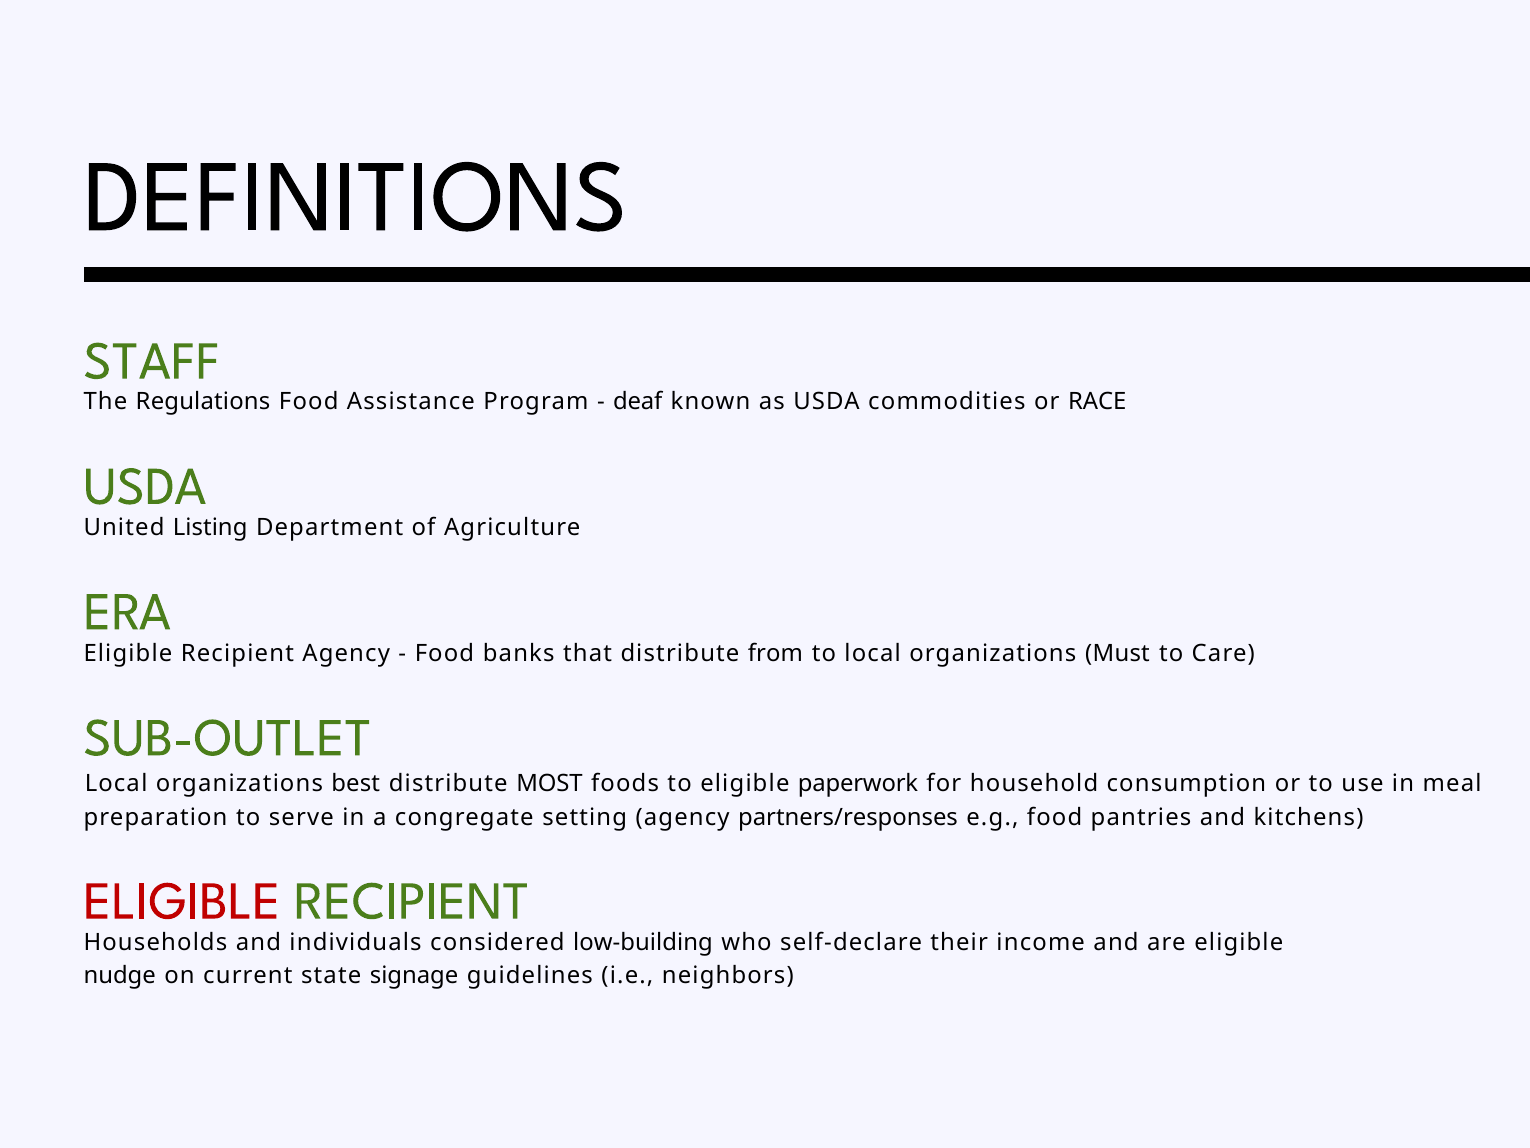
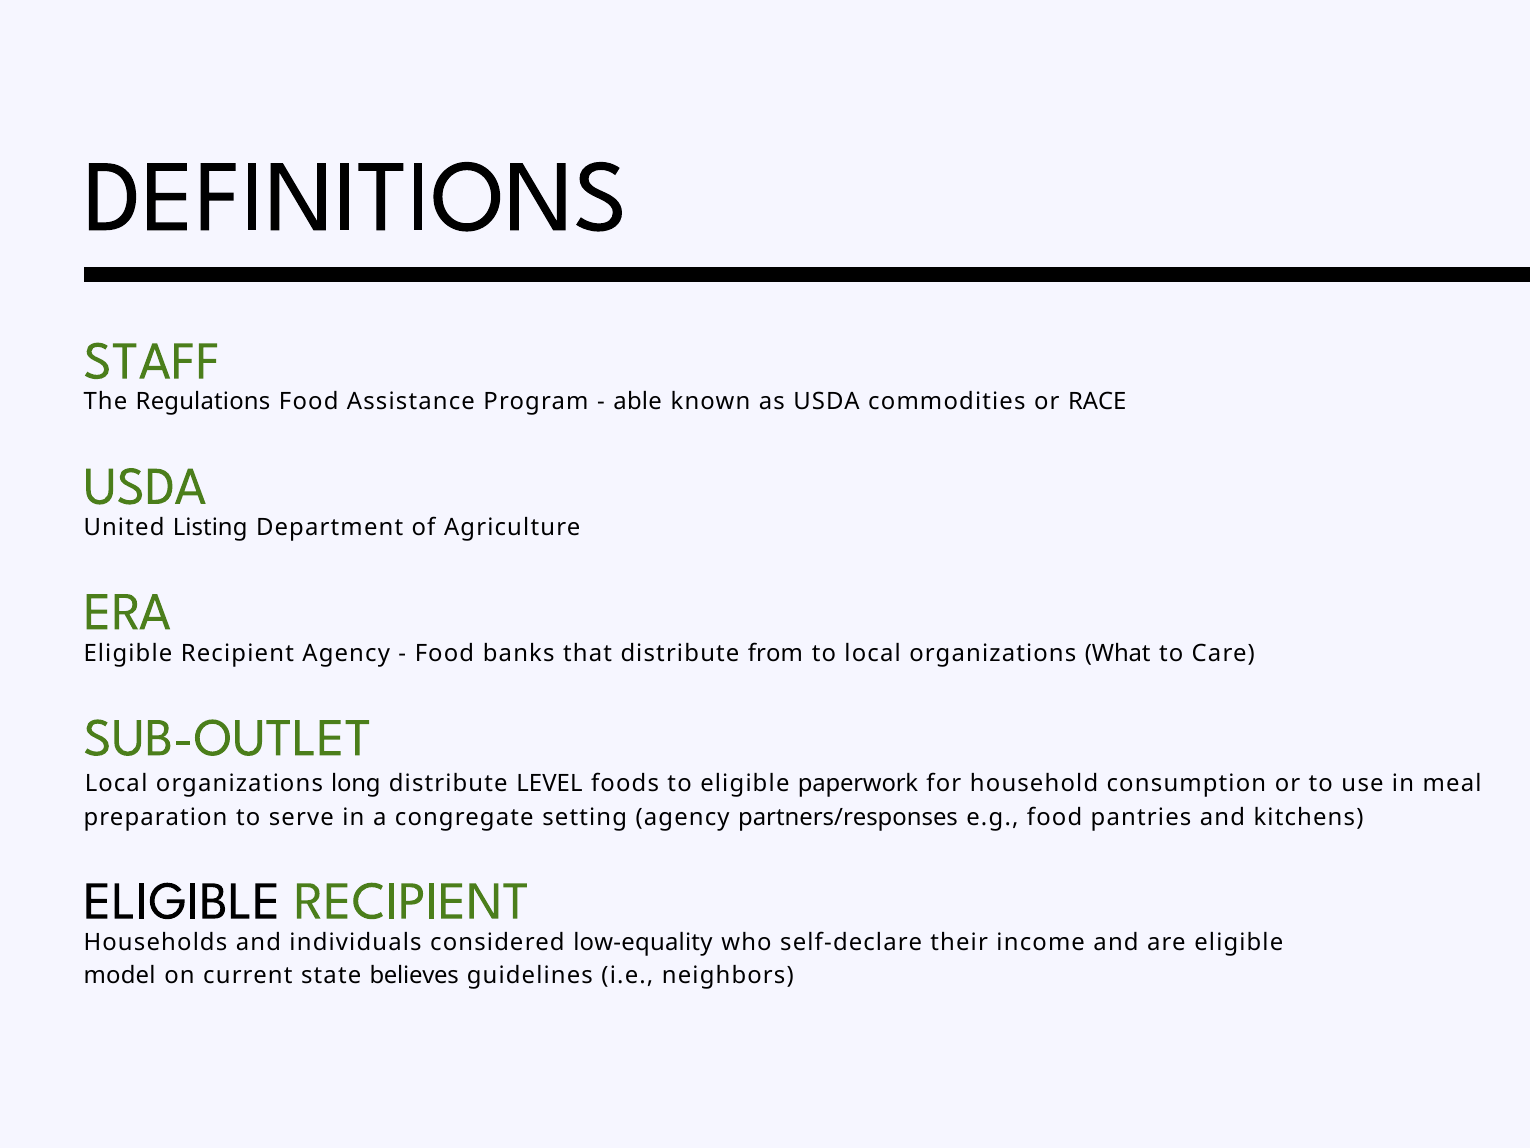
deaf: deaf -> able (638, 402)
Must: Must -> What (1118, 653)
best: best -> long (356, 783)
MOST: MOST -> LEVEL (549, 783)
ELIGIBLE colour: red -> black (182, 901)
low-building: low-building -> low-equality (643, 942)
nudge: nudge -> model (120, 976)
signage: signage -> believes (414, 976)
